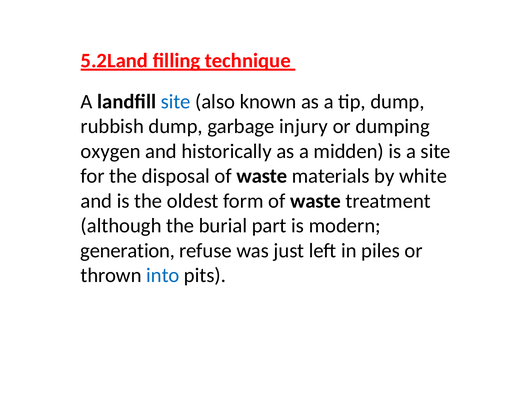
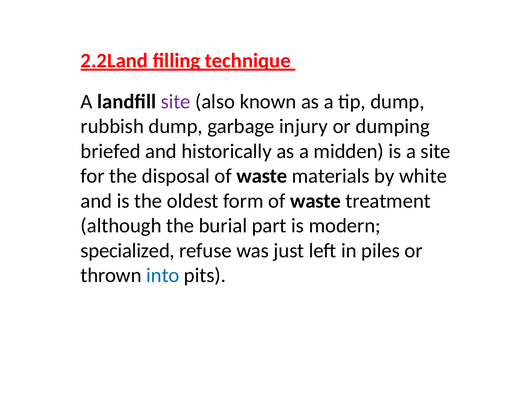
5.2Land: 5.2Land -> 2.2Land (114, 61)
site colour: blue -> purple (176, 102)
oxygen: oxygen -> briefed (111, 151)
generation: generation -> specialized (128, 251)
